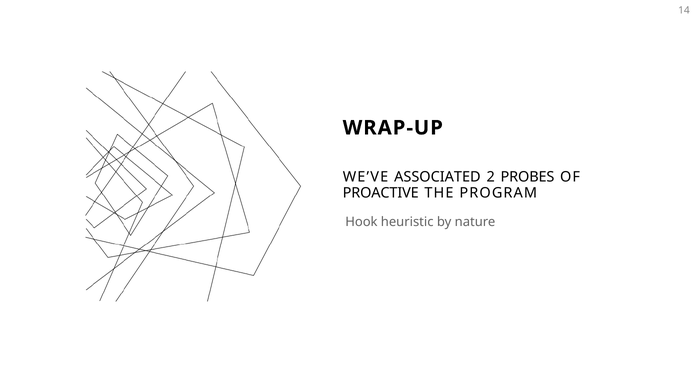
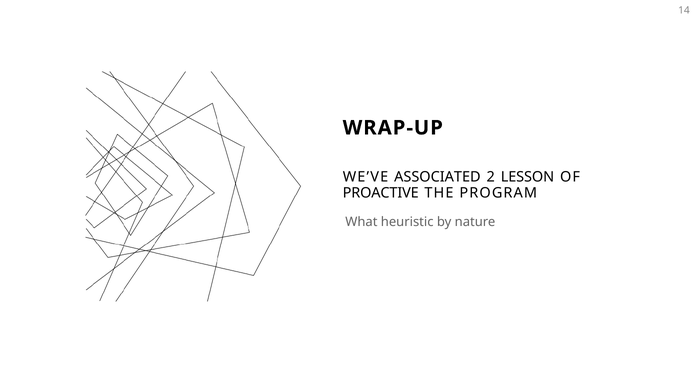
PROBES: PROBES -> LESSON (527, 177)
Hook: Hook -> What (361, 222)
